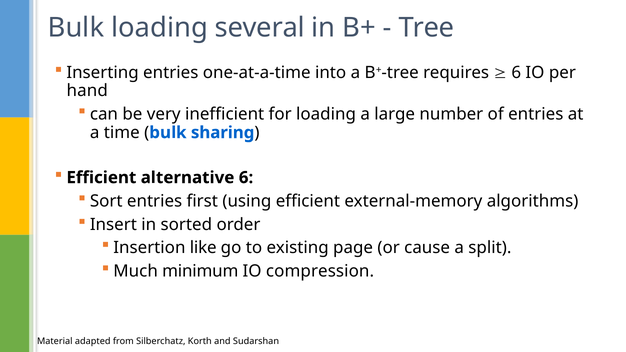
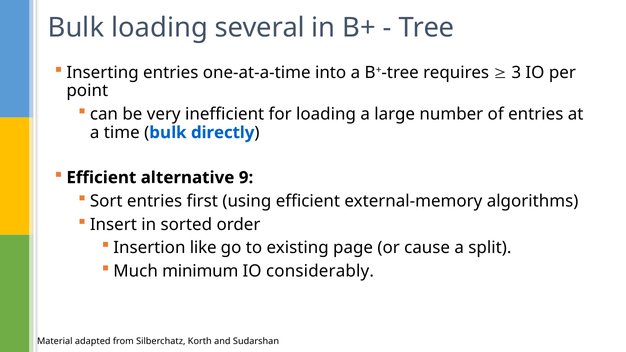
6: 6 -> 3 (516, 72)
hand: hand -> point (87, 91)
sharing: sharing -> directly (223, 133)
alternative 6: 6 -> 9 (246, 178)
compression: compression -> considerably (320, 271)
